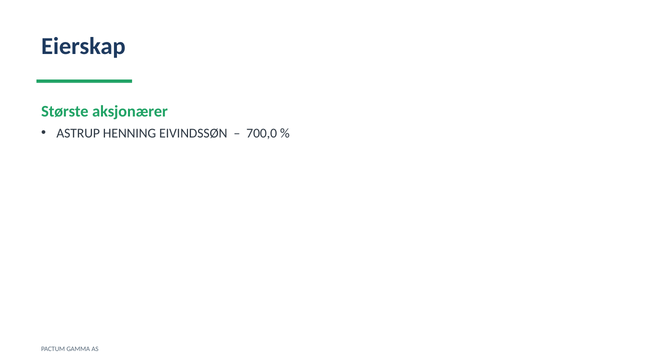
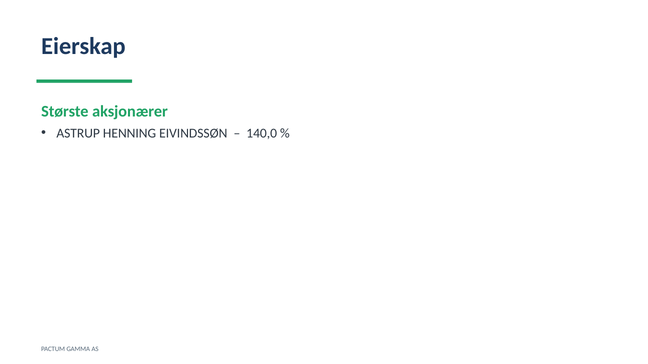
700,0: 700,0 -> 140,0 (262, 133)
